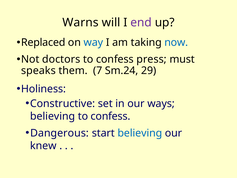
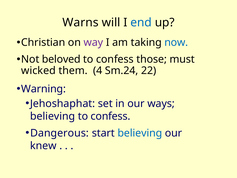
end colour: purple -> blue (141, 22)
Replaced: Replaced -> Christian (43, 42)
way colour: blue -> purple (93, 42)
doctors: doctors -> beloved (61, 59)
press: press -> those (152, 59)
speaks: speaks -> wicked (38, 71)
7: 7 -> 4 (98, 71)
29: 29 -> 22 (149, 71)
Holiness: Holiness -> Warning (44, 89)
Constructive: Constructive -> Jehoshaphat (63, 103)
